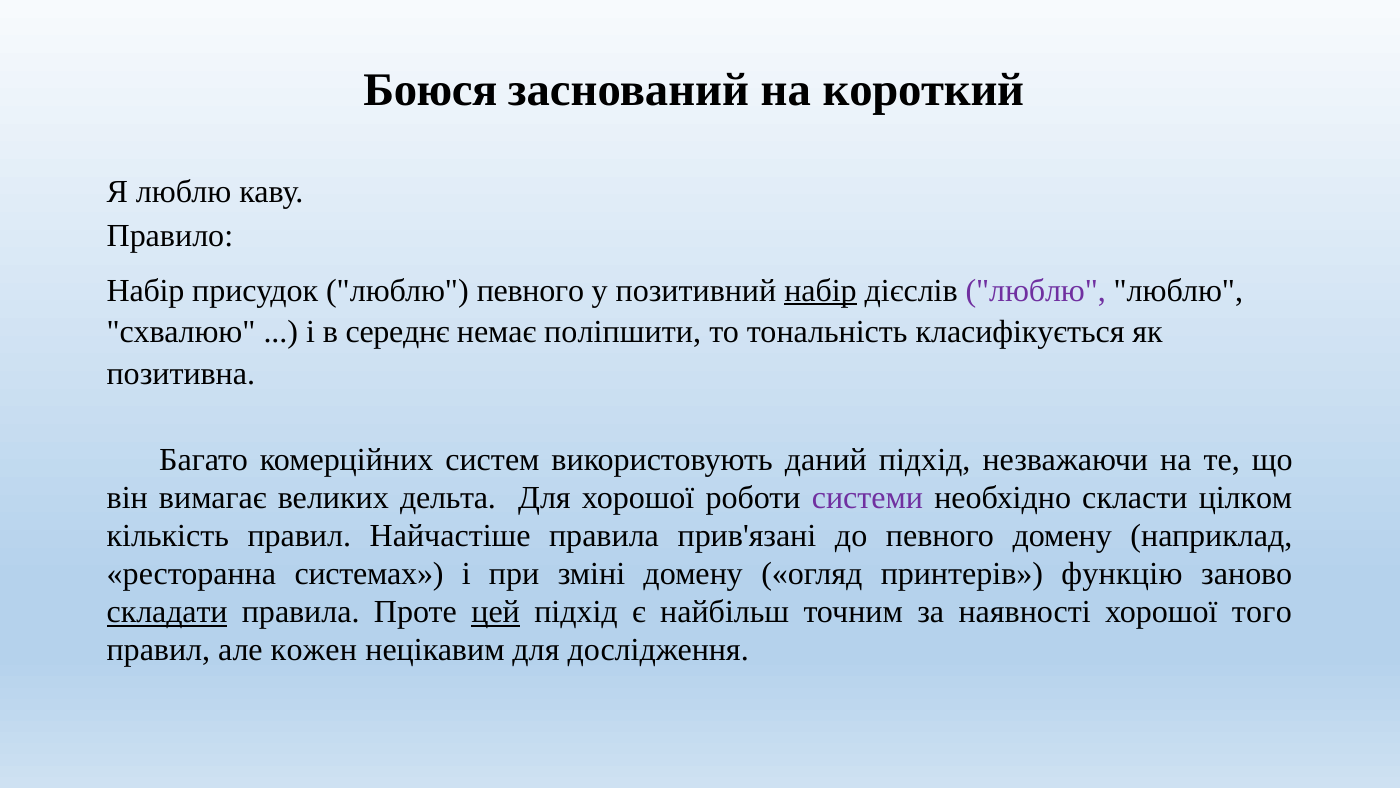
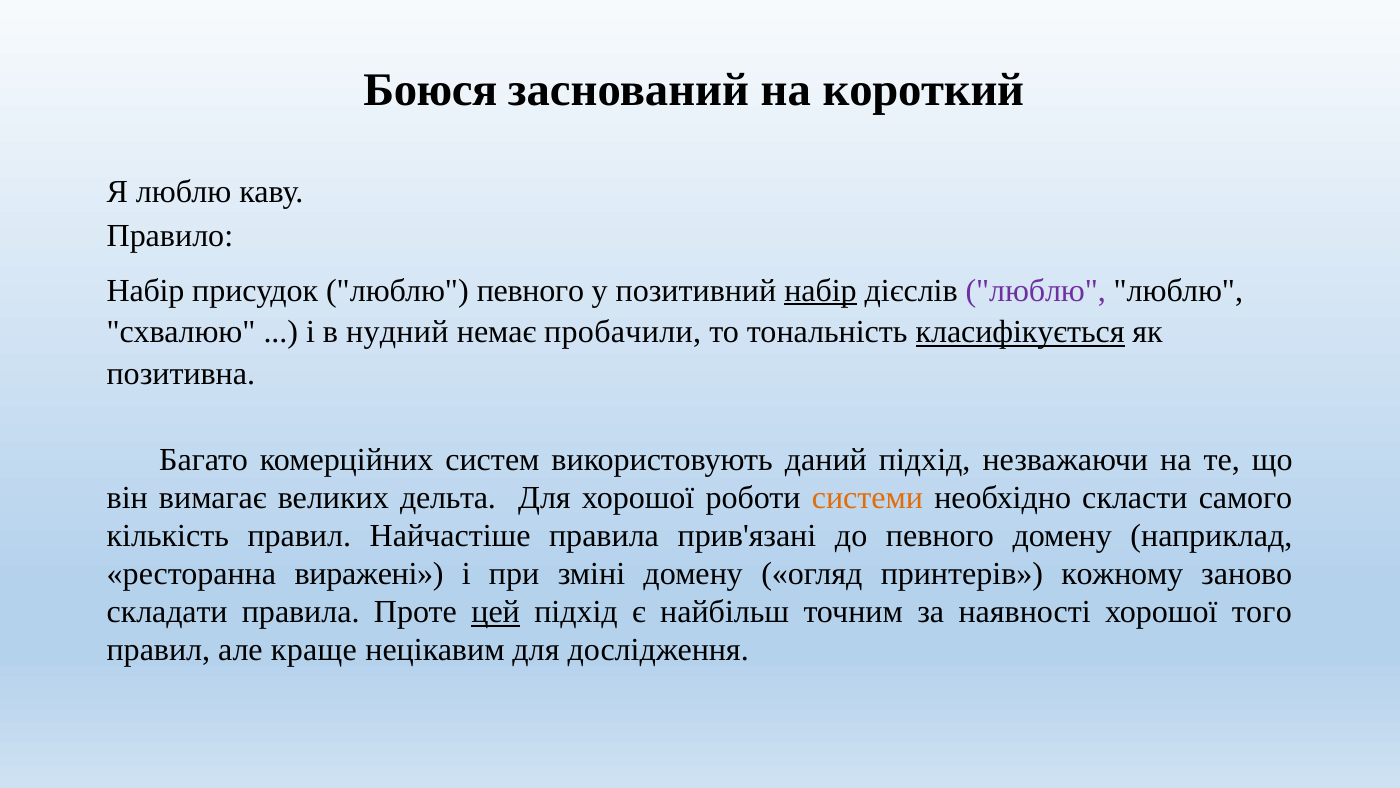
середнє: середнє -> нудний (397, 332)
поліпшити: поліпшити -> пробачили (623, 332)
класифікується underline: none -> present (1020, 332)
системи colour: purple -> orange (867, 497)
цілком: цілком -> самого (1246, 497)
системах: системах -> виражені (369, 573)
функцію: функцію -> кожному (1122, 573)
складати underline: present -> none (167, 611)
кожен: кожен -> краще (314, 650)
